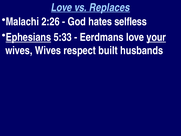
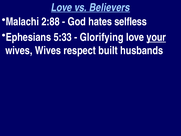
Replaces: Replaces -> Believers (110, 7)
2:26: 2:26 -> 2:88 (51, 22)
Ephesians underline: present -> none (28, 37)
Eerdmans: Eerdmans -> Glorifying (102, 37)
